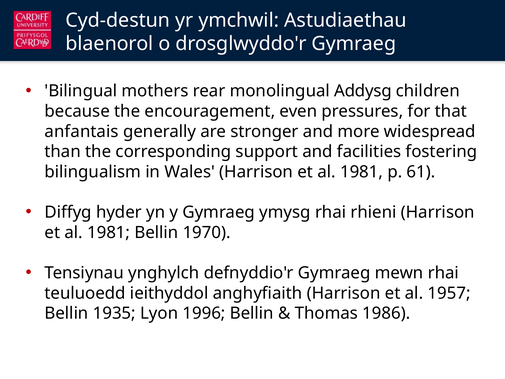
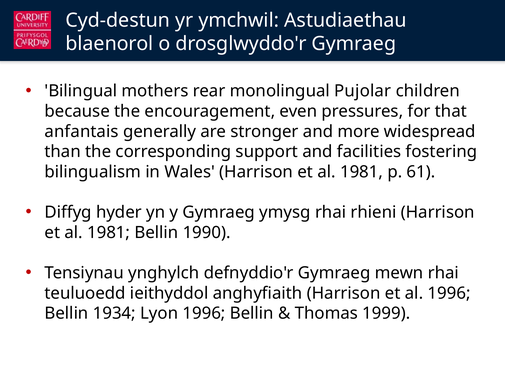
Addysg: Addysg -> Pujolar (363, 91)
1970: 1970 -> 1990 (207, 232)
al 1957: 1957 -> 1996 (449, 293)
1935: 1935 -> 1934 (114, 313)
1986: 1986 -> 1999 (386, 313)
